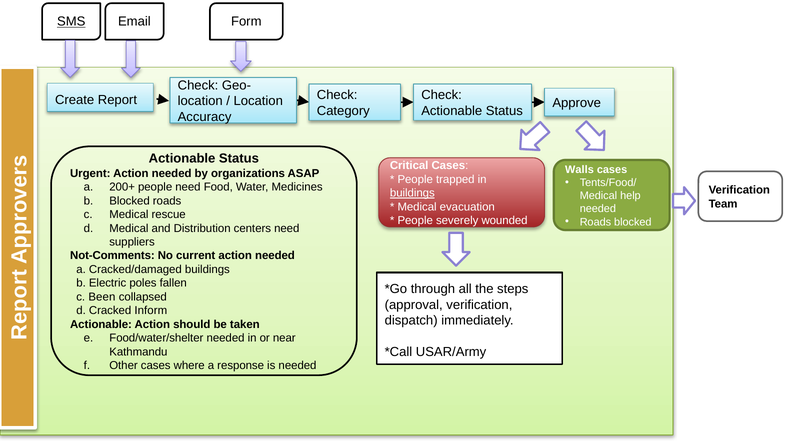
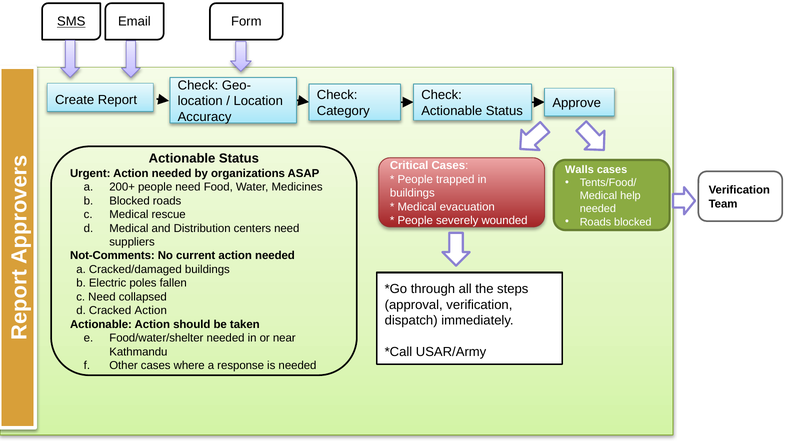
buildings underline: present -> none (412, 193)
c Been: Been -> Need (102, 297)
Cracked Inform: Inform -> Action (151, 310)
